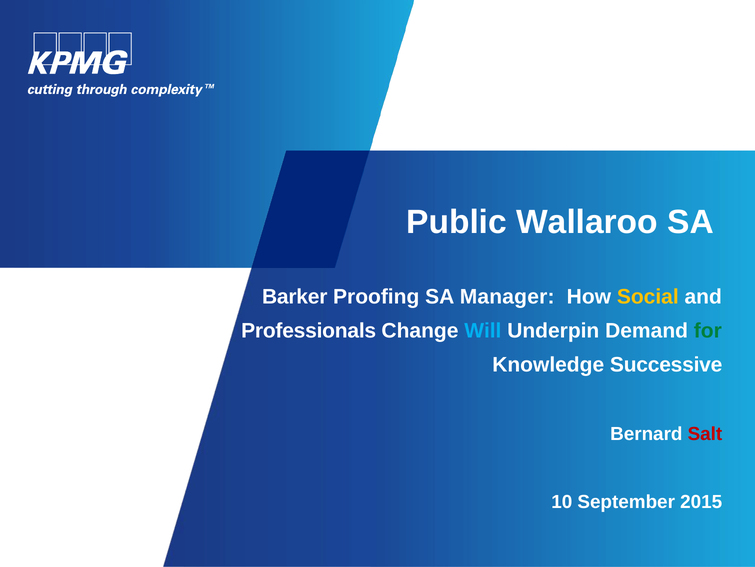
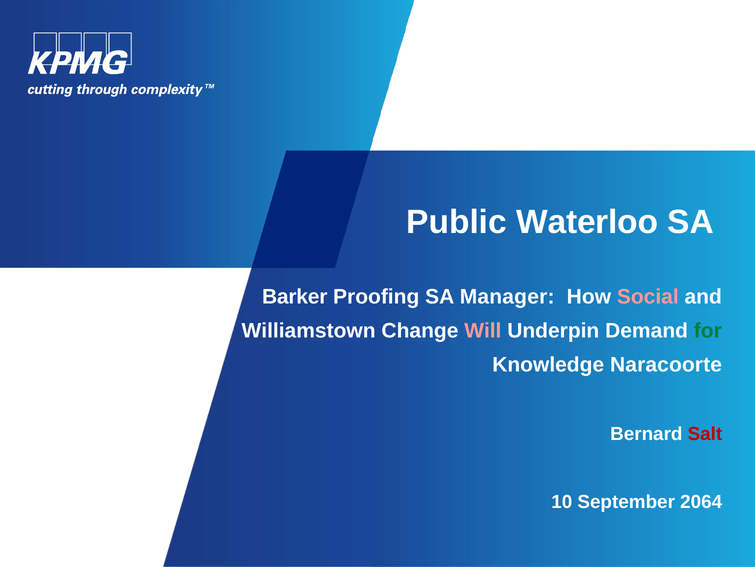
Wallaroo: Wallaroo -> Waterloo (587, 222)
Social colour: yellow -> pink (648, 297)
Professionals: Professionals -> Williamstown (309, 331)
Will colour: light blue -> pink (483, 331)
Successive: Successive -> Naracoorte (666, 364)
2015: 2015 -> 2064 (701, 501)
